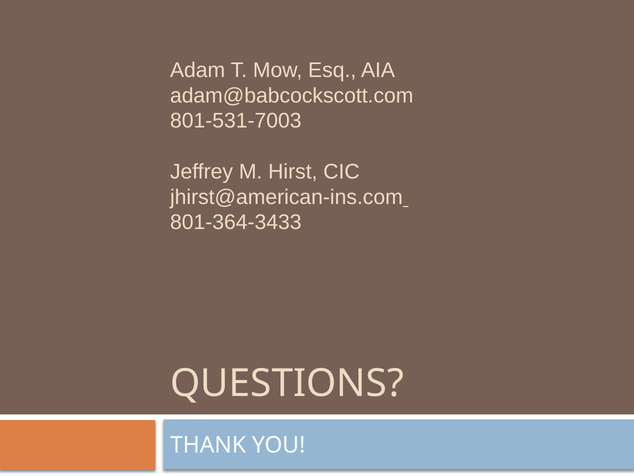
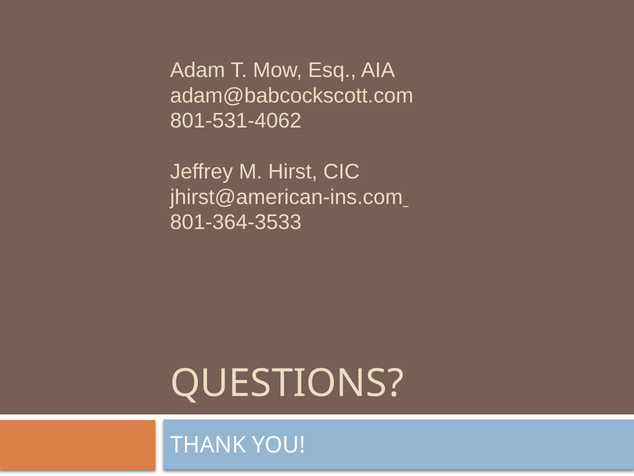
801-531-7003: 801-531-7003 -> 801-531-4062 (236, 121)
801-364-3433: 801-364-3433 -> 801-364-3533 (236, 222)
